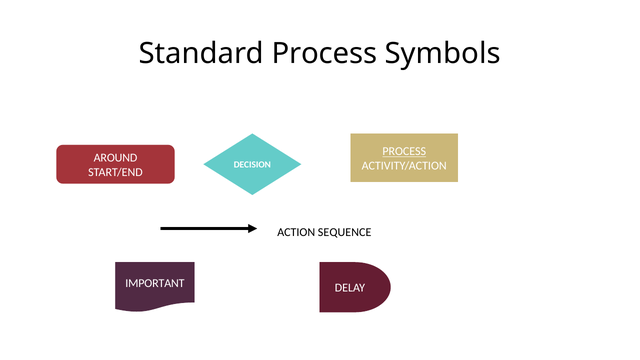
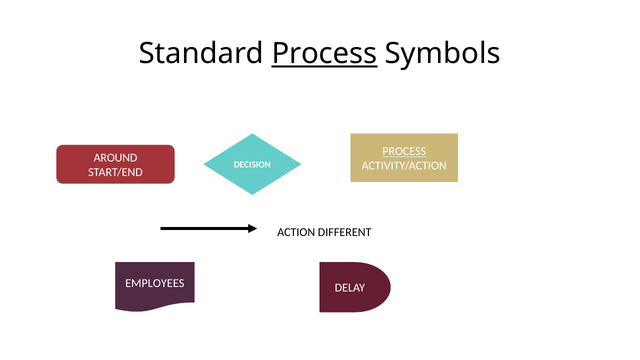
Process underline: none -> present (324, 54)
SEQUENCE: SEQUENCE -> DIFFERENT (345, 232)
IMPORTANT: IMPORTANT -> EMPLOYEES (155, 283)
